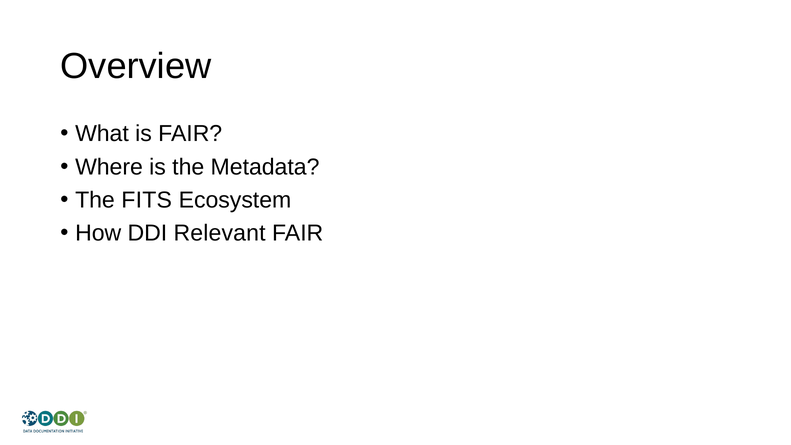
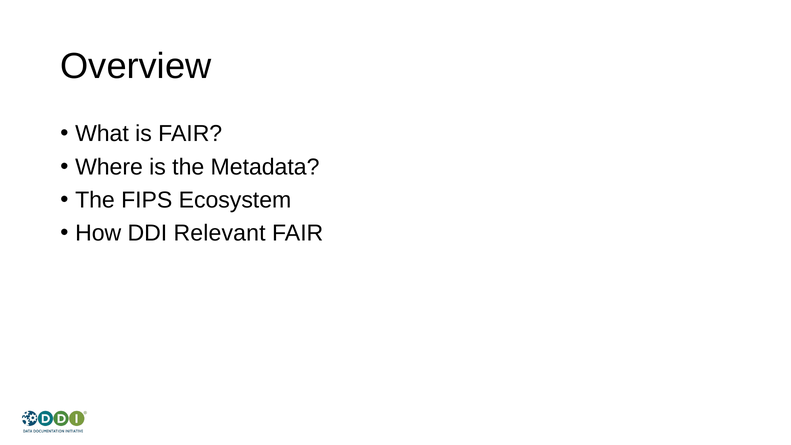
FITS: FITS -> FIPS (147, 200)
